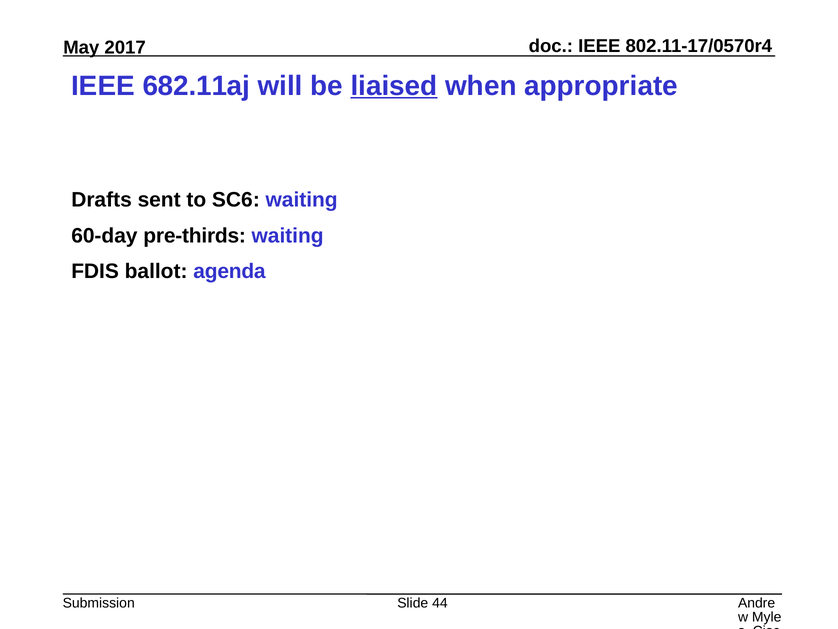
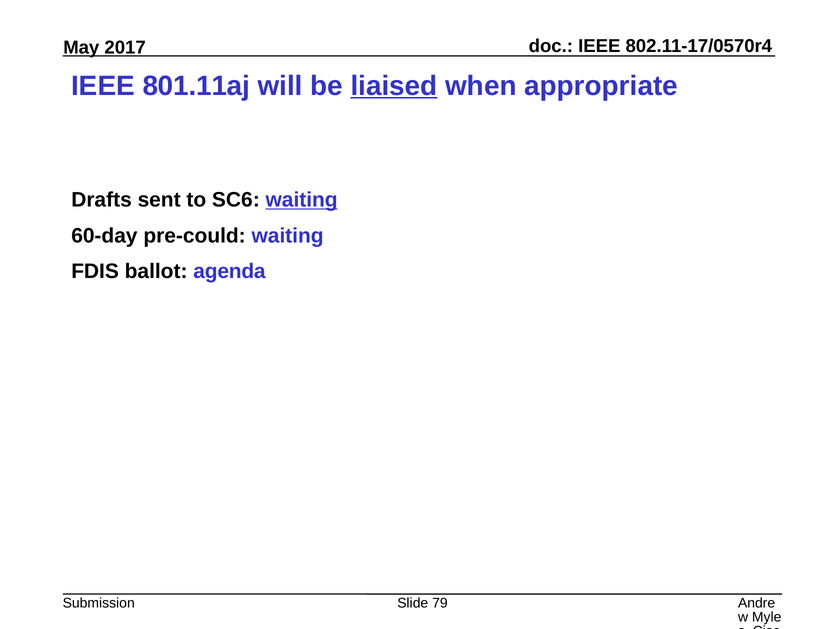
682.11aj: 682.11aj -> 801.11aj (196, 86)
waiting underline: none -> present (302, 200)
pre-thirds: pre-thirds -> pre-could (195, 235)
44: 44 -> 79 (440, 603)
